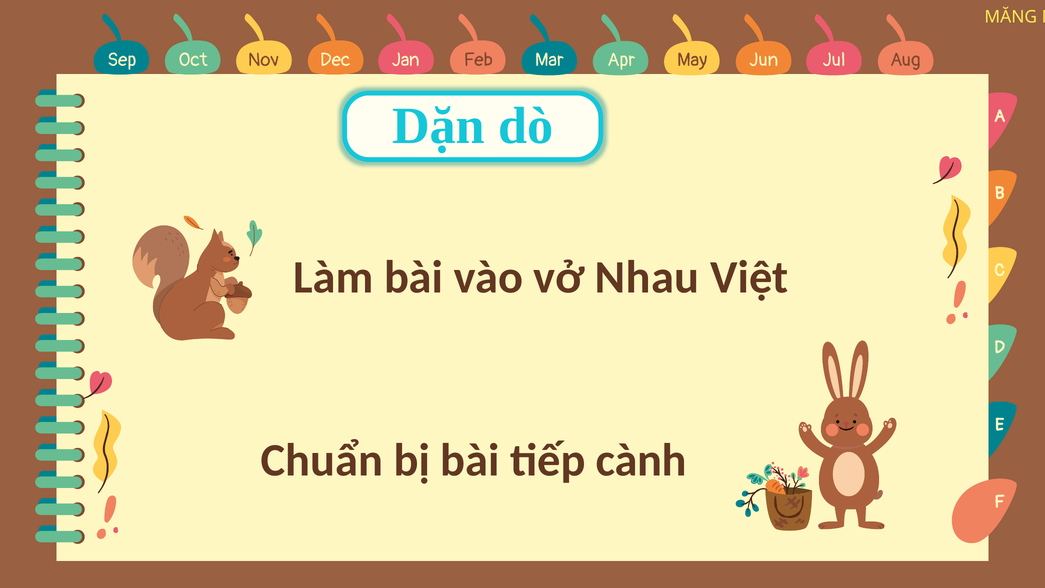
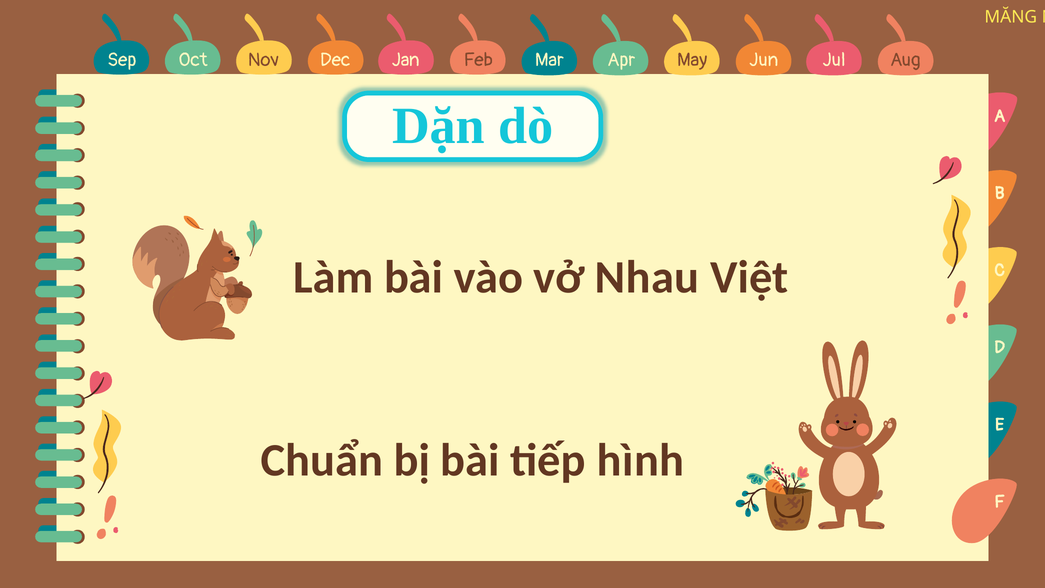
cành: cành -> hình (641, 460)
